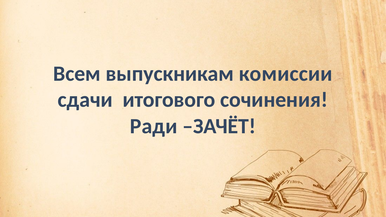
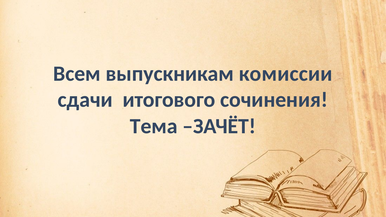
Ради: Ради -> Тема (154, 126)
